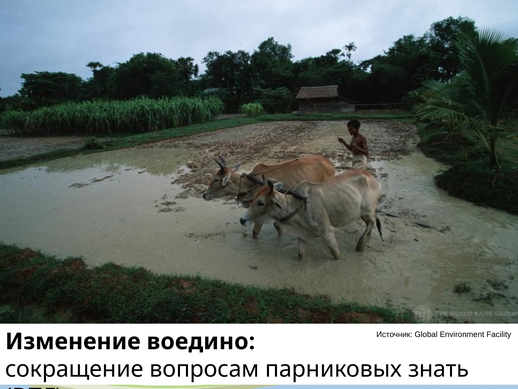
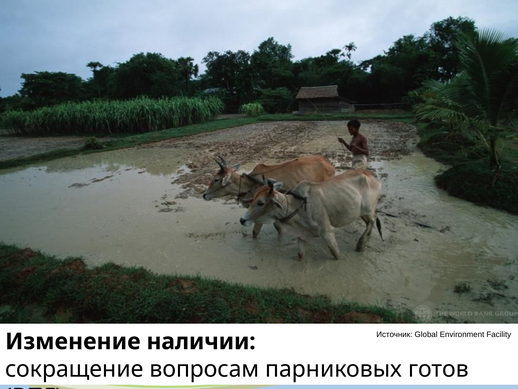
воедино: воедино -> наличии (201, 341)
знать: знать -> готов (438, 369)
